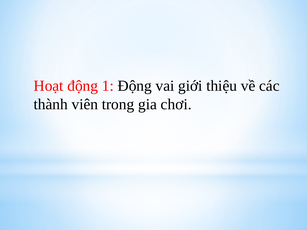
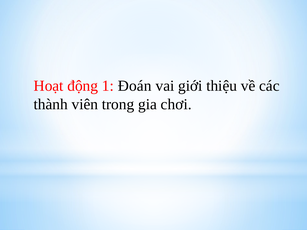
1 Động: Động -> Đoán (135, 86)
